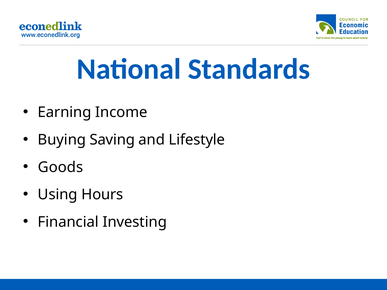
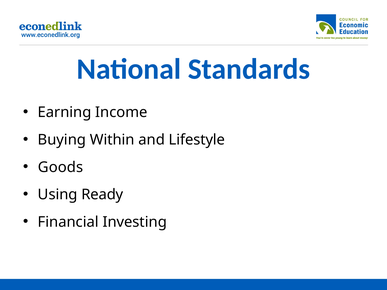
Saving: Saving -> Within (112, 140)
Hours: Hours -> Ready (102, 195)
